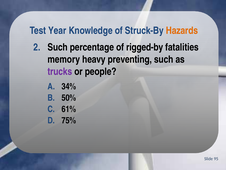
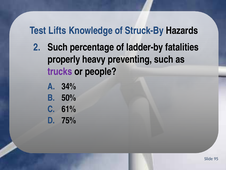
Year: Year -> Lifts (57, 30)
Hazards colour: orange -> black (182, 30)
rigged-by: rigged-by -> ladder-by (145, 47)
memory: memory -> properly (64, 59)
